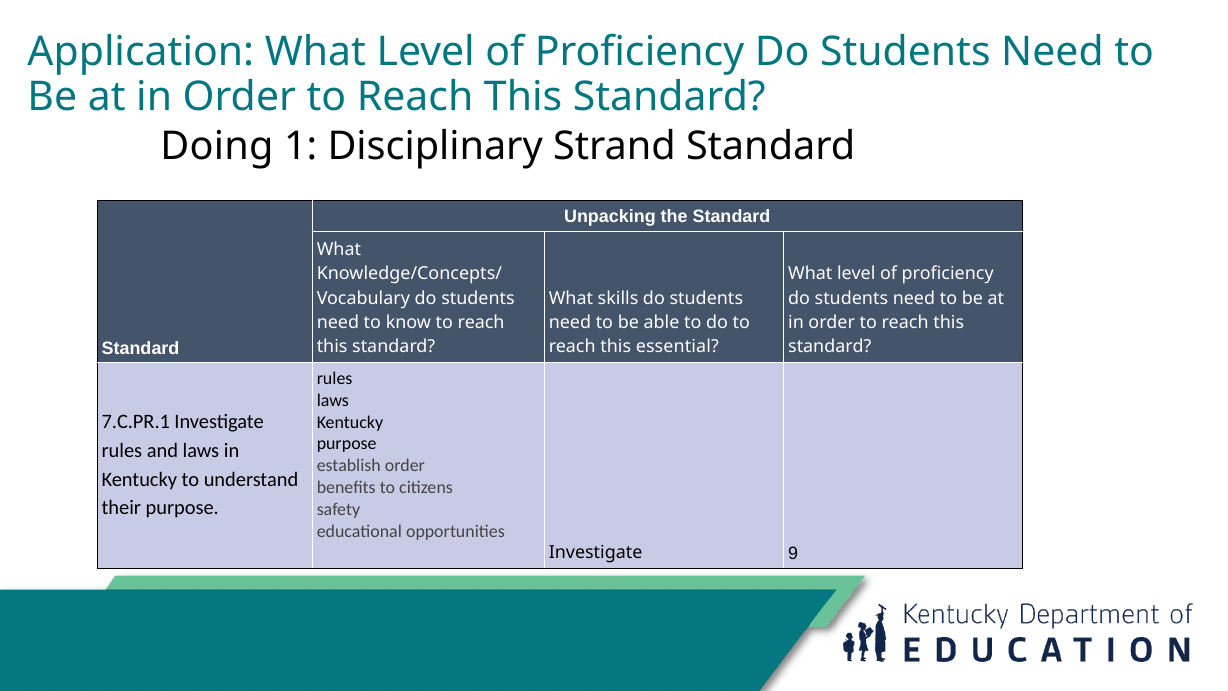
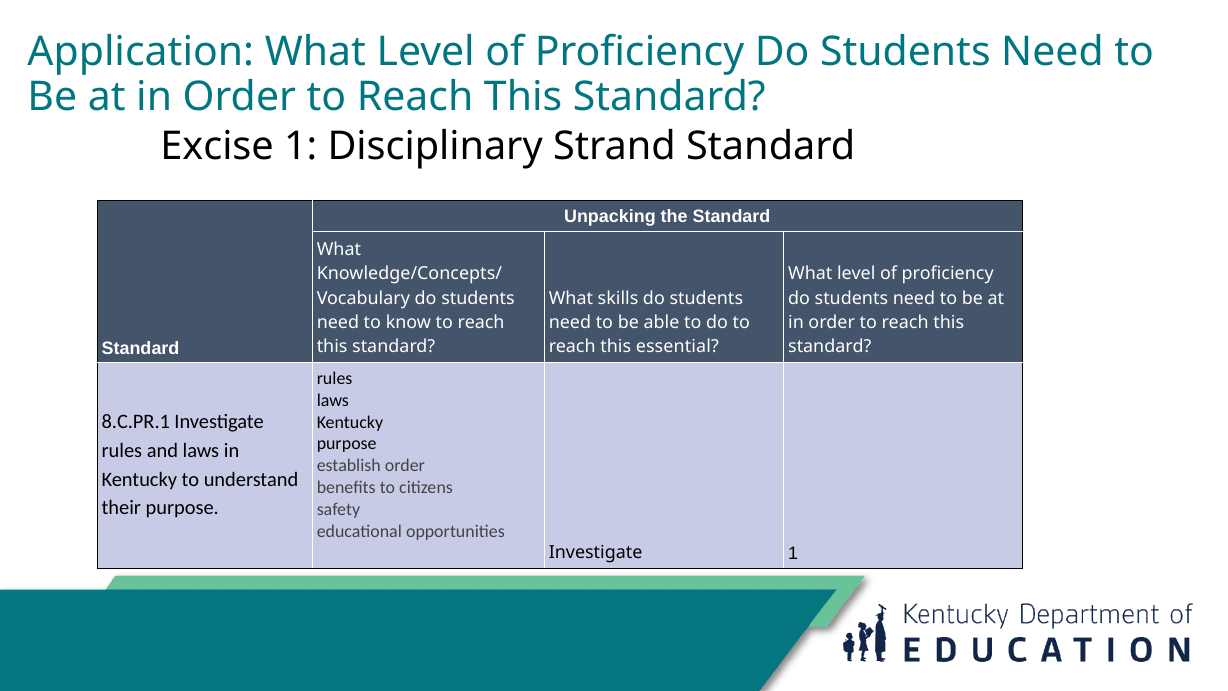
Doing: Doing -> Excise (217, 146)
7.C.PR.1: 7.C.PR.1 -> 8.C.PR.1 (136, 422)
Investigate 9: 9 -> 1 (793, 554)
